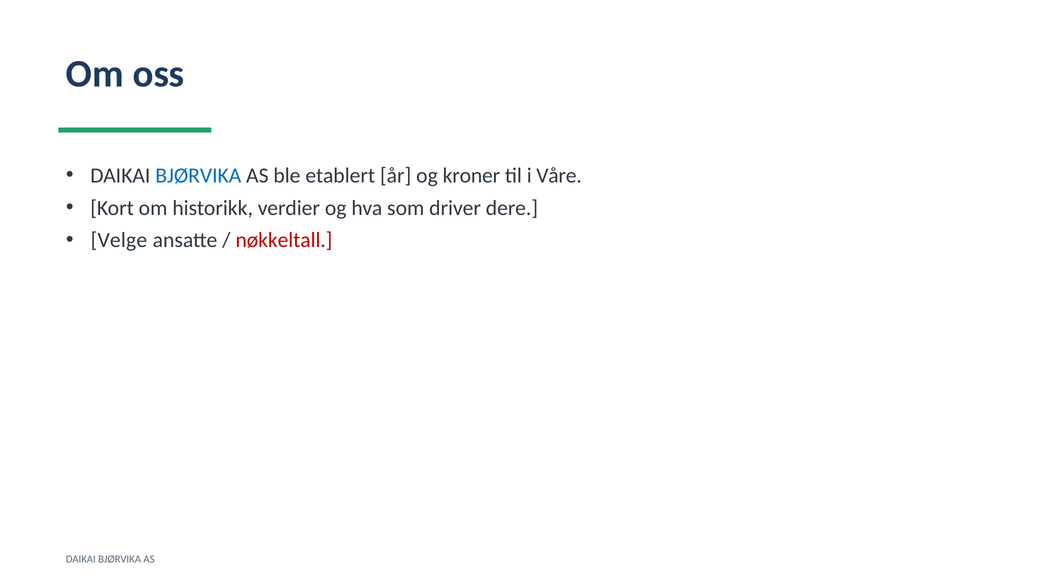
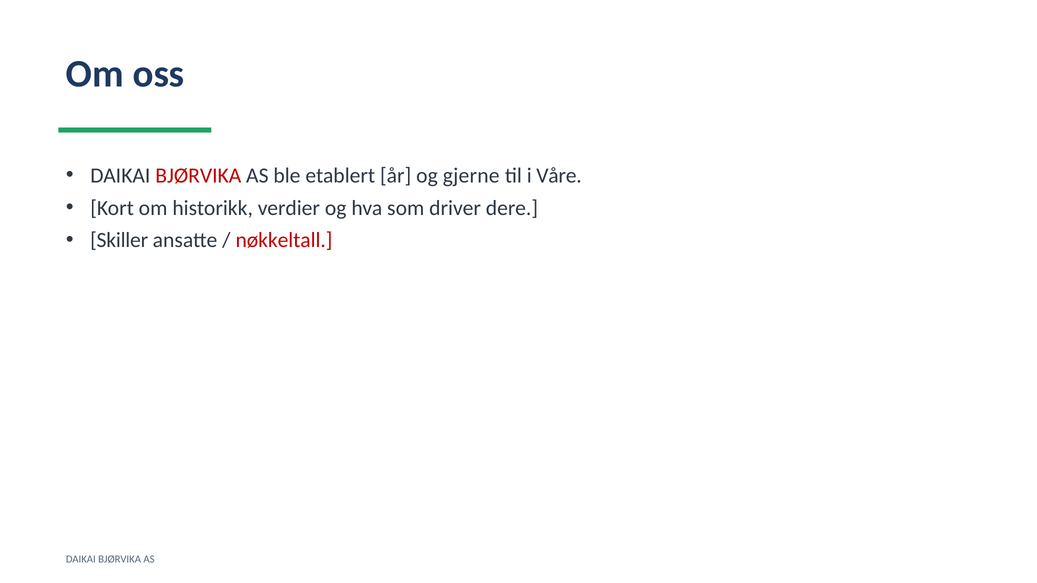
BJØRVIKA colour: blue -> red (198, 176)
kroner: kroner -> gjerne (471, 176)
Velge: Velge -> Skiller (119, 240)
